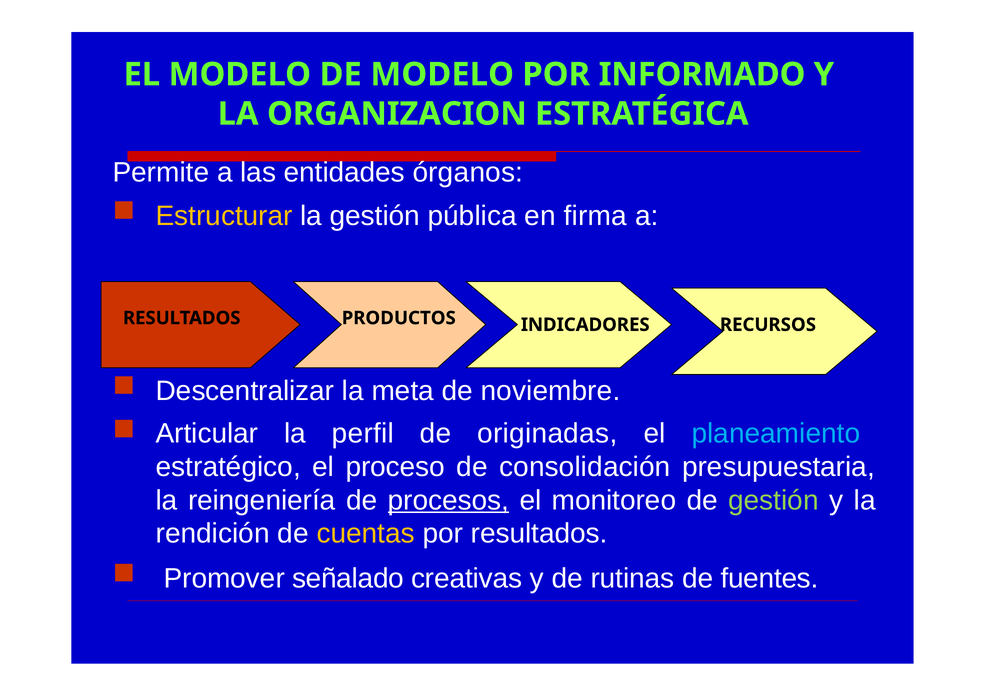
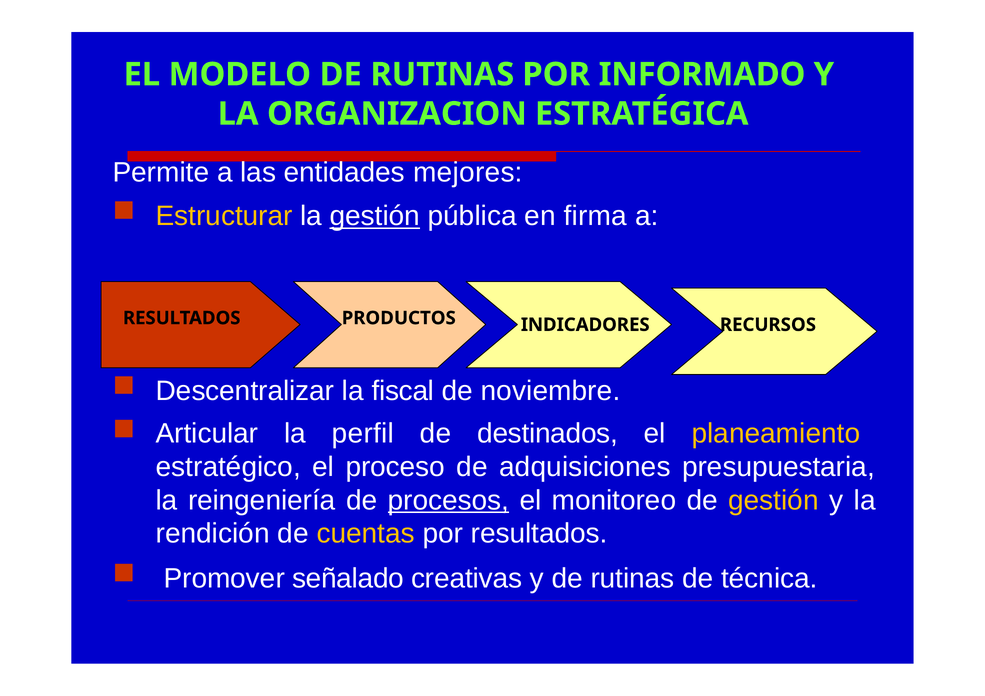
MODELO DE MODELO: MODELO -> RUTINAS (442, 75)
órganos: órganos -> mejores (468, 173)
gestión underline: none -> present (375, 216)
meta: meta -> fiscal (403, 391)
originadas: originadas -> destinados (548, 434)
planeamiento colour: light blue -> yellow (776, 434)
consolidación: consolidación -> adquisiciones (585, 467)
gestión colour: light green -> yellow (773, 500)
fuentes: fuentes -> técnica (769, 579)
